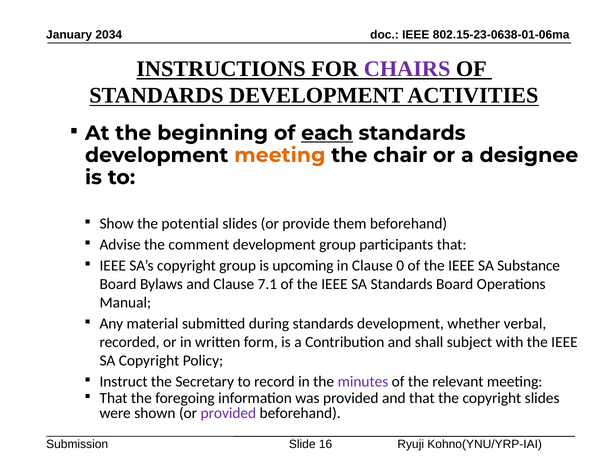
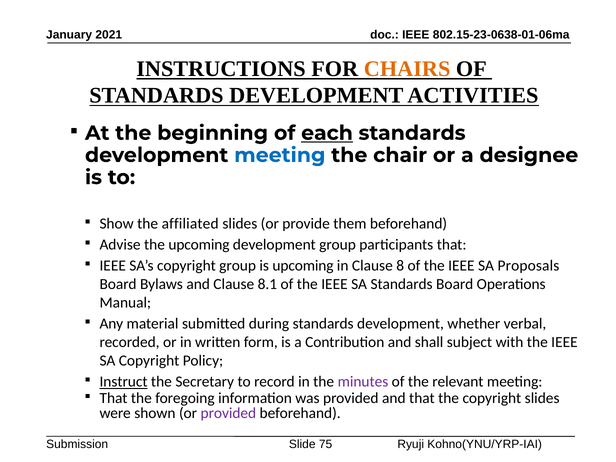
2034: 2034 -> 2021 (109, 35)
CHAIRS colour: purple -> orange (407, 69)
meeting colour: orange -> blue (280, 155)
potential: potential -> affiliated (190, 224)
the comment: comment -> upcoming (199, 245)
0: 0 -> 8 (400, 266)
Substance: Substance -> Proposals (528, 266)
7.1: 7.1 -> 8.1 (267, 284)
Instruct underline: none -> present (124, 382)
16: 16 -> 75 (326, 444)
